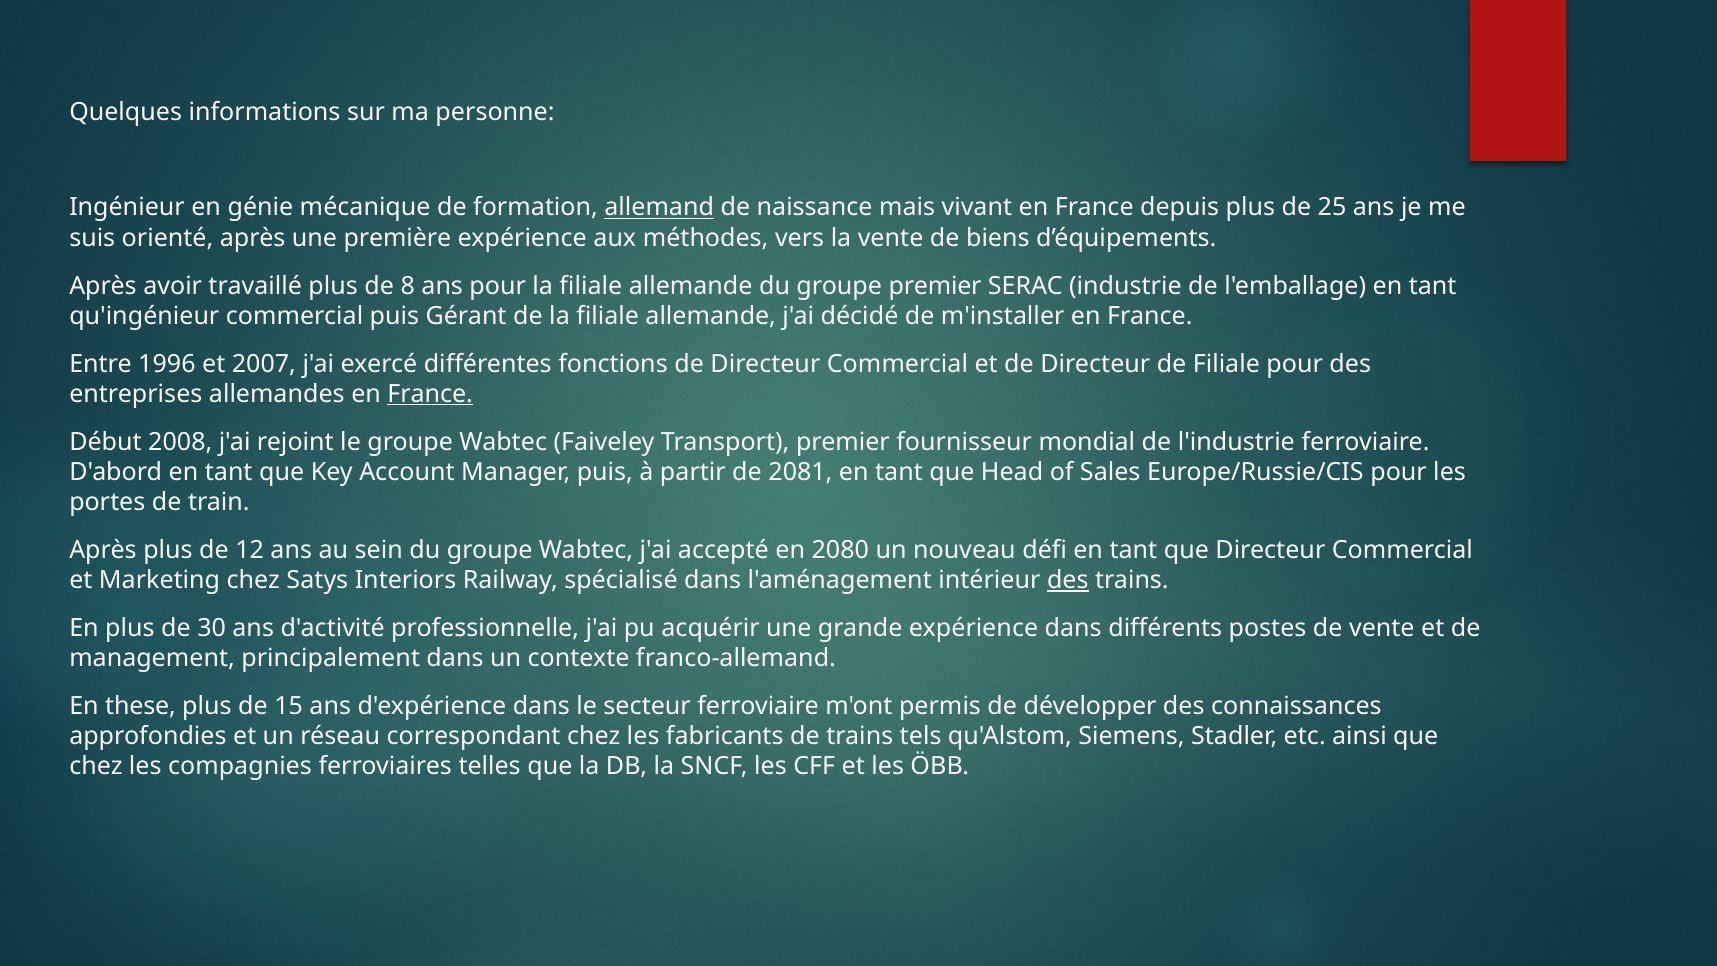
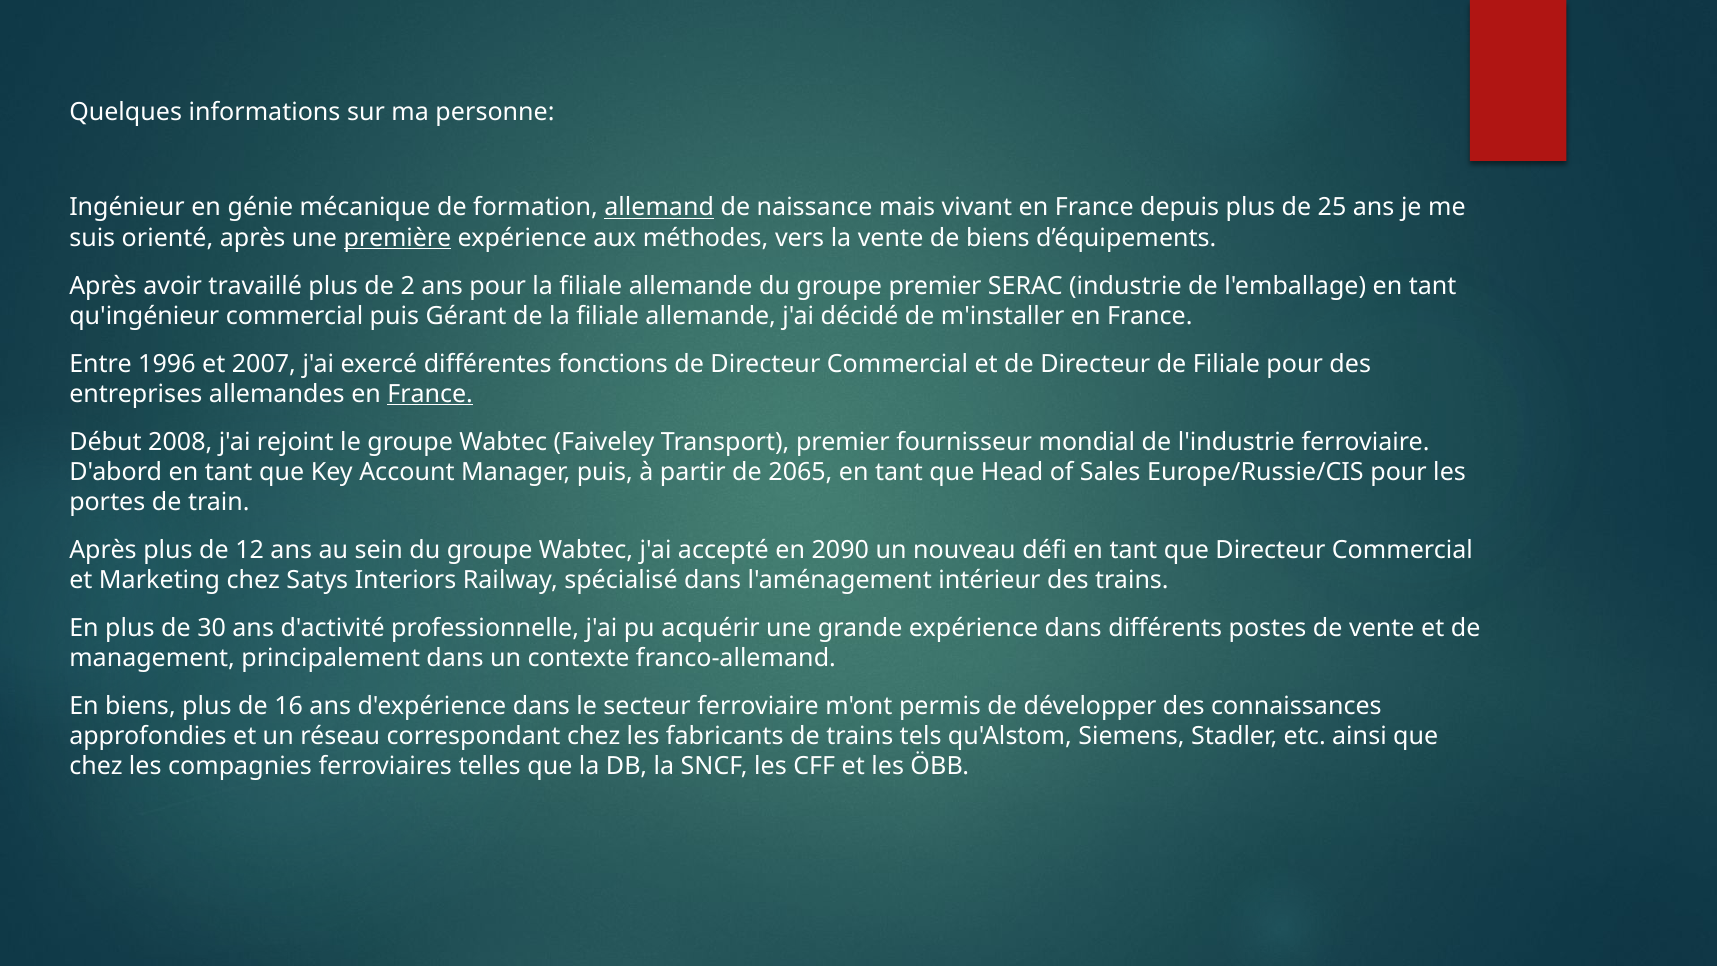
première underline: none -> present (397, 238)
8: 8 -> 2 (408, 286)
2081: 2081 -> 2065 (800, 472)
2080: 2080 -> 2090 (840, 550)
des underline: present -> none (1068, 580)
En these: these -> biens (140, 706)
15: 15 -> 16 (289, 706)
